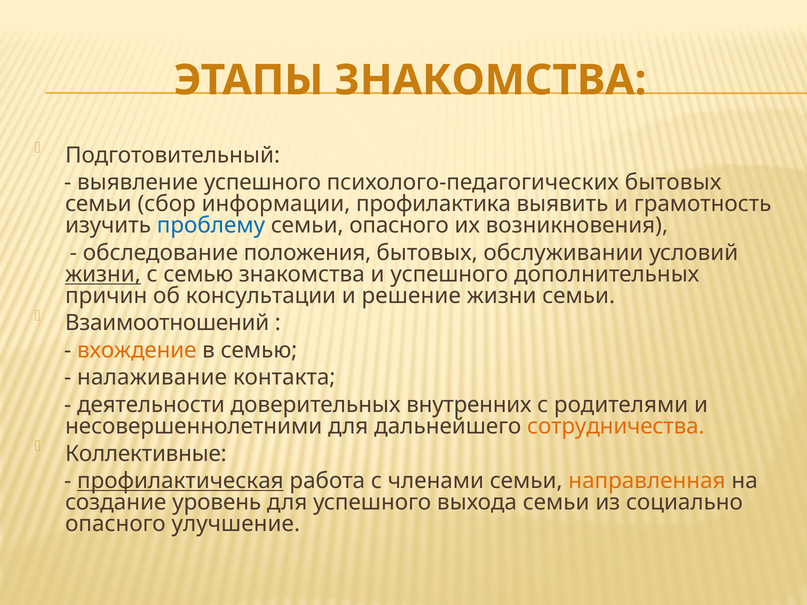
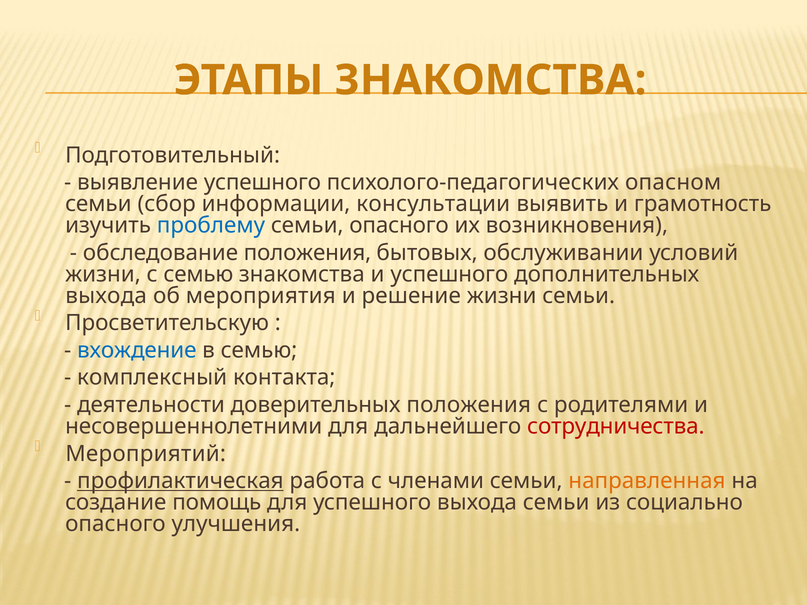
психолого-педагогических бытовых: бытовых -> опасном (673, 183)
профилактика: профилактика -> консультации (433, 204)
жизни underline: present -> none (103, 274)
причин: причин -> выхода (106, 296)
консультации: консультации -> мероприятия (261, 296)
Взаимоотношений: Взаимоотношений -> Просветительскую (167, 323)
вхождение colour: orange -> blue (137, 350)
налаживание: налаживание -> комплексный (152, 378)
доверительных внутренних: внутренних -> положения (469, 405)
сотрудничества colour: orange -> red (616, 427)
Коллективные: Коллективные -> Мероприятий (146, 454)
уровень: уровень -> помощь (217, 503)
улучшение: улучшение -> улучшения (236, 524)
